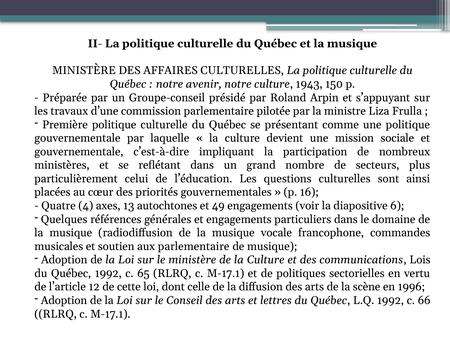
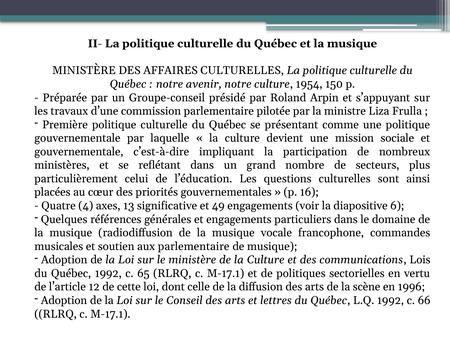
1943: 1943 -> 1954 (309, 84)
autochtones: autochtones -> significative (167, 205)
